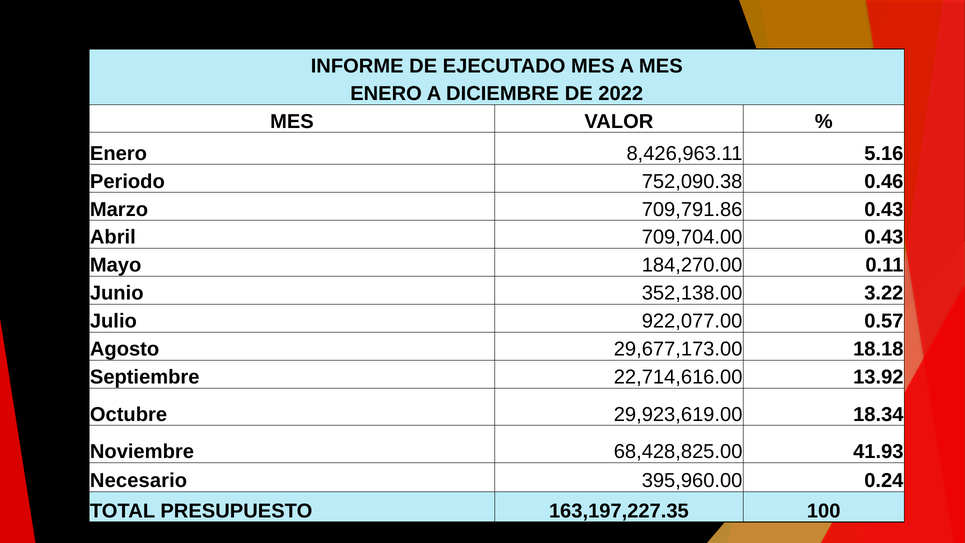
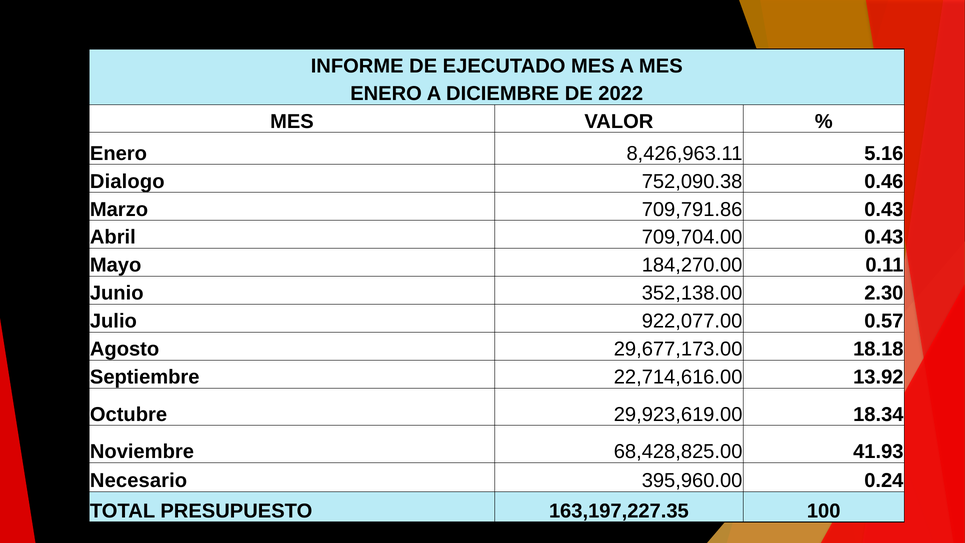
Periodo: Periodo -> Dialogo (127, 181)
3.22: 3.22 -> 2.30 (884, 293)
